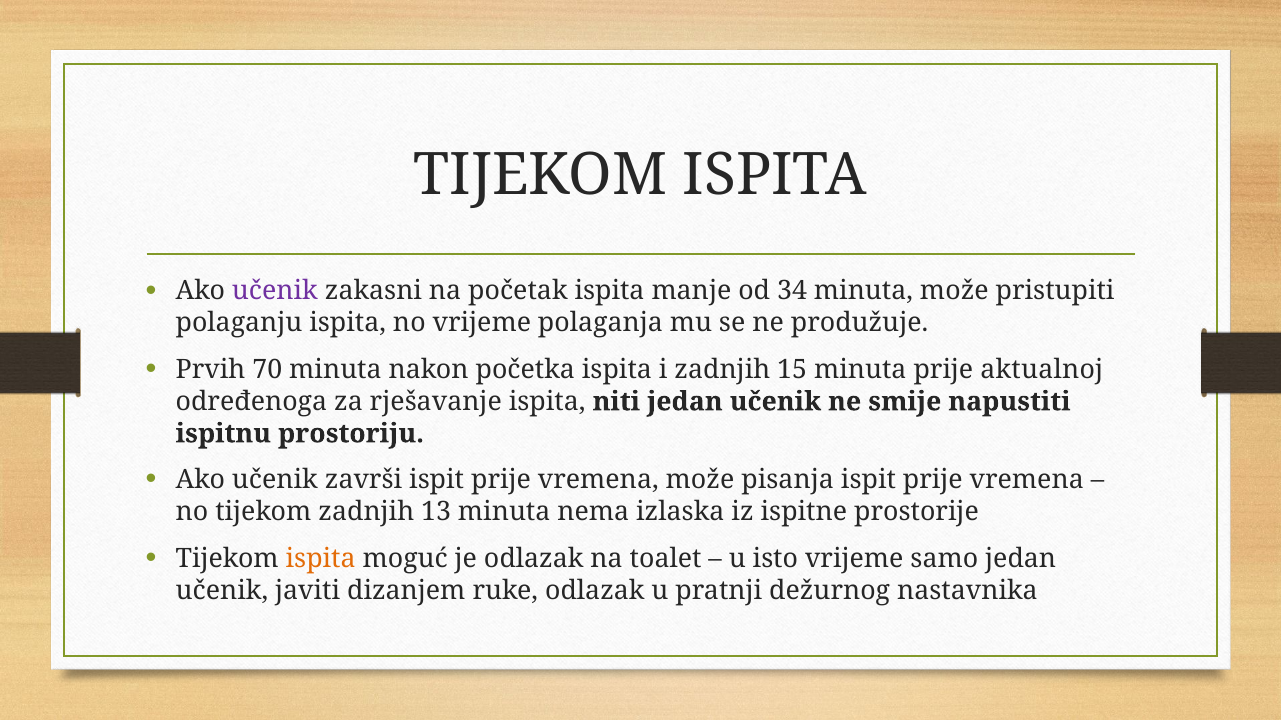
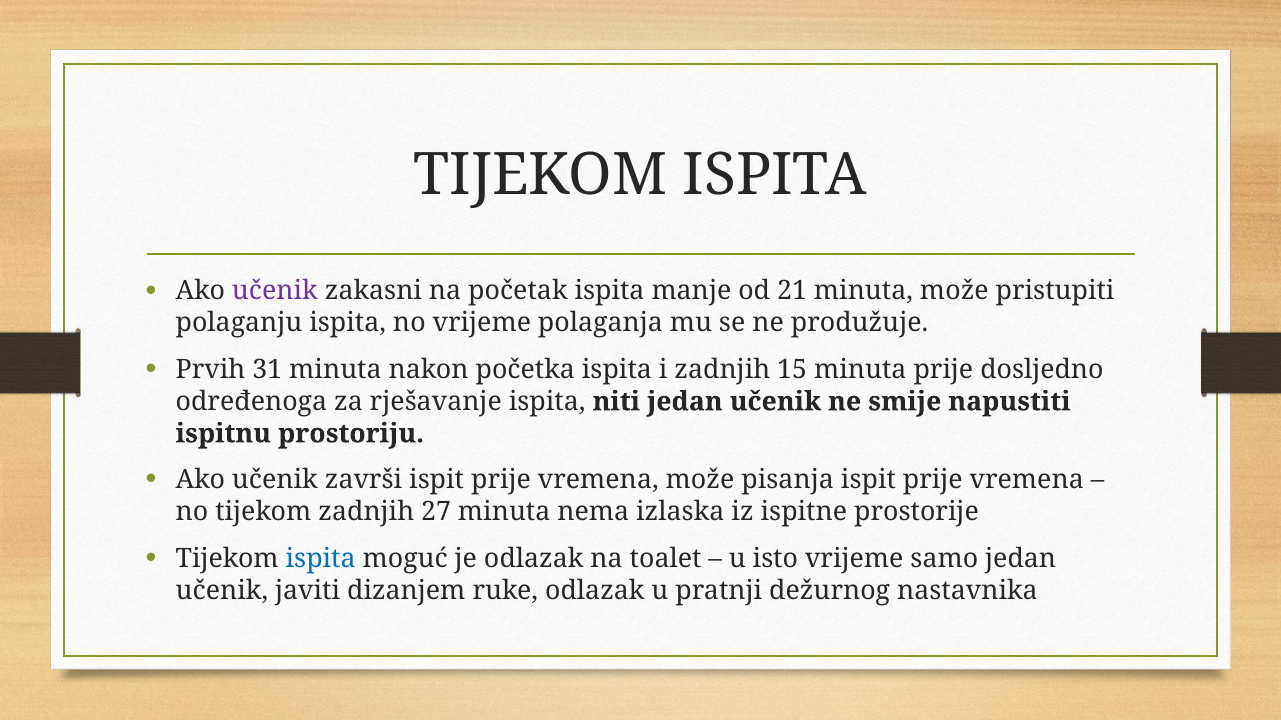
34: 34 -> 21 (792, 291)
70: 70 -> 31 (267, 370)
aktualnoj: aktualnoj -> dosljedno (1042, 370)
13: 13 -> 27 (436, 512)
ispita colour: orange -> blue (321, 559)
